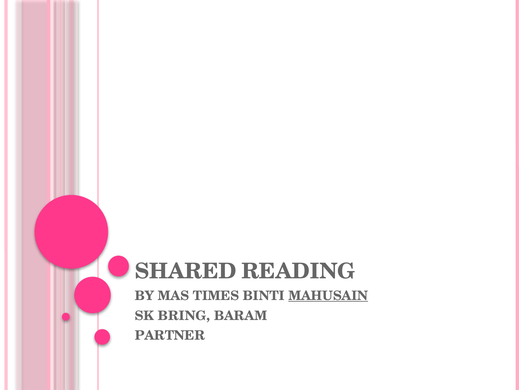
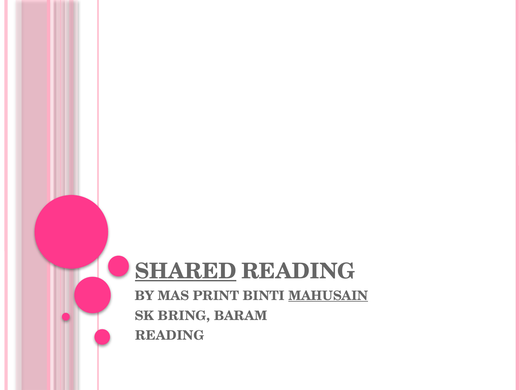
SHARED underline: none -> present (186, 271)
TIMES: TIMES -> PRINT (216, 295)
PARTNER: PARTNER -> READING (170, 335)
